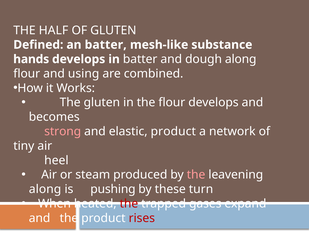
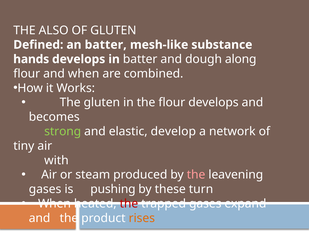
HALF: HALF -> ALSO (54, 30)
and using: using -> when (84, 74)
strong colour: pink -> light green (63, 131)
elastic product: product -> develop (173, 131)
heel: heel -> with (56, 160)
along: along -> gases (45, 189)
rises colour: red -> orange (142, 218)
